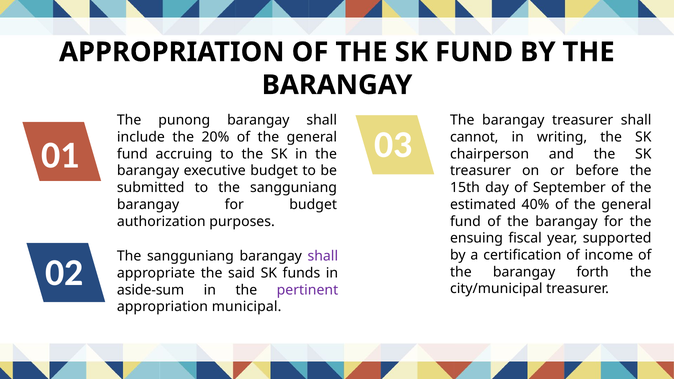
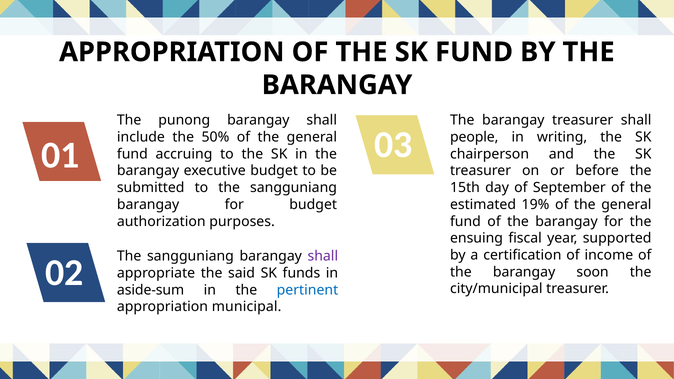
20%: 20% -> 50% (215, 137)
cannot: cannot -> people (474, 137)
40%: 40% -> 19% (536, 205)
forth: forth -> soon (593, 272)
pertinent colour: purple -> blue (307, 290)
